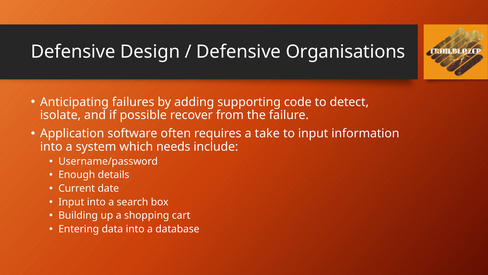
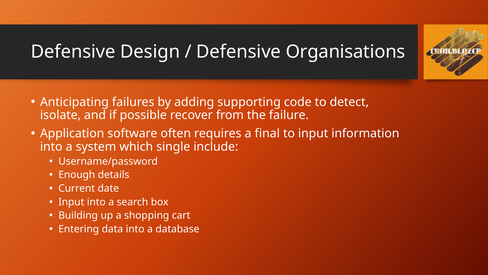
take: take -> final (267, 133)
needs: needs -> single (173, 146)
